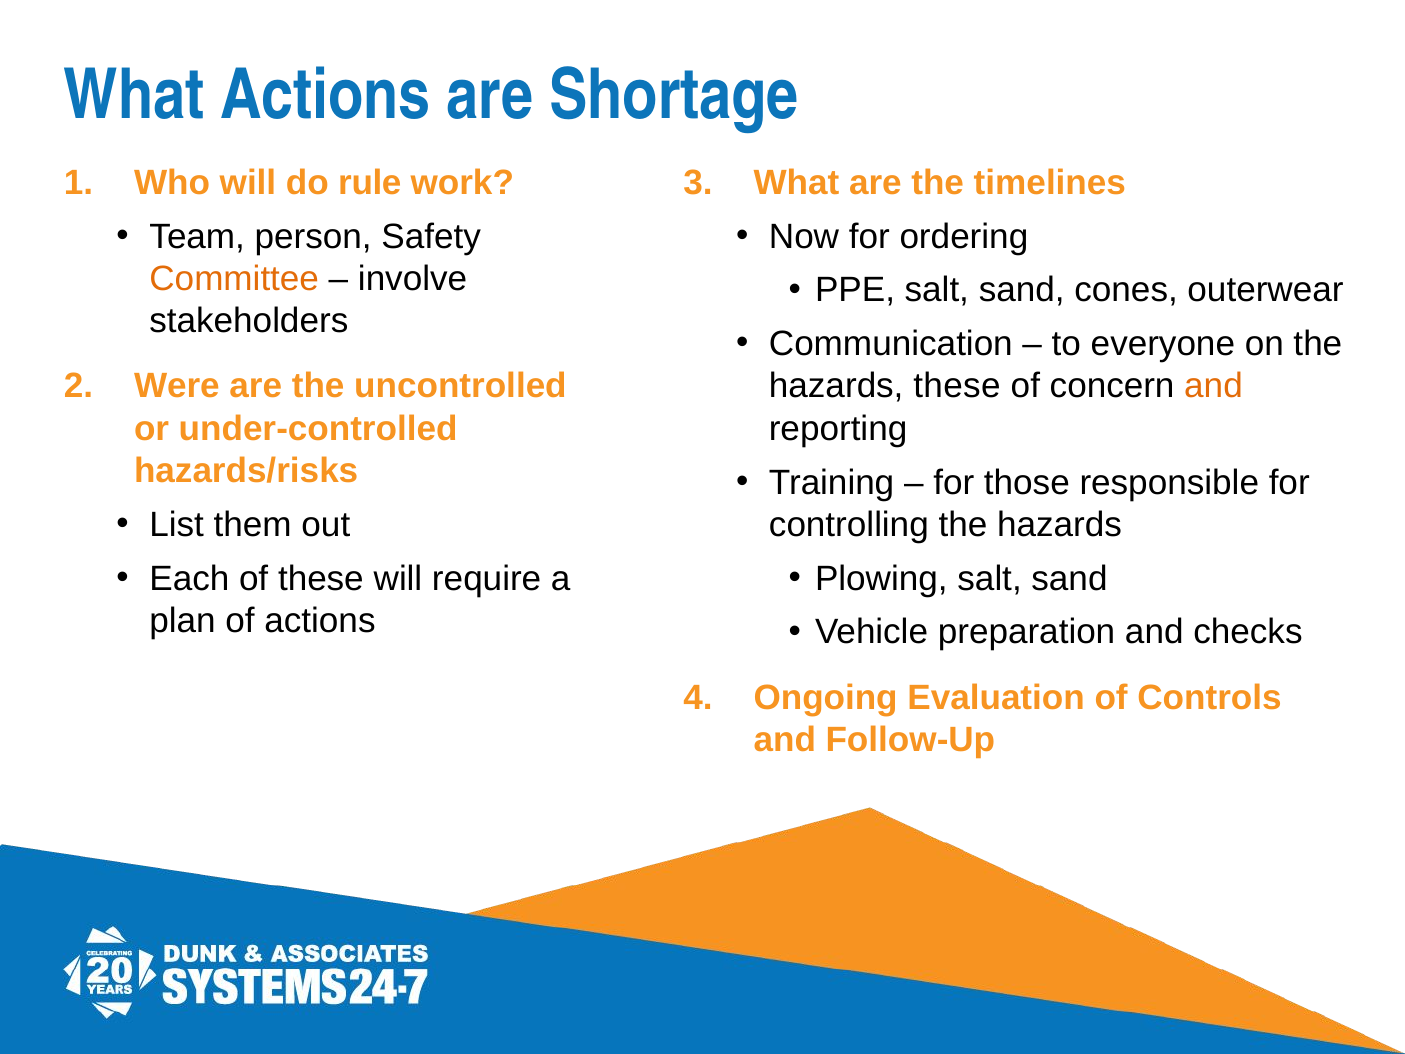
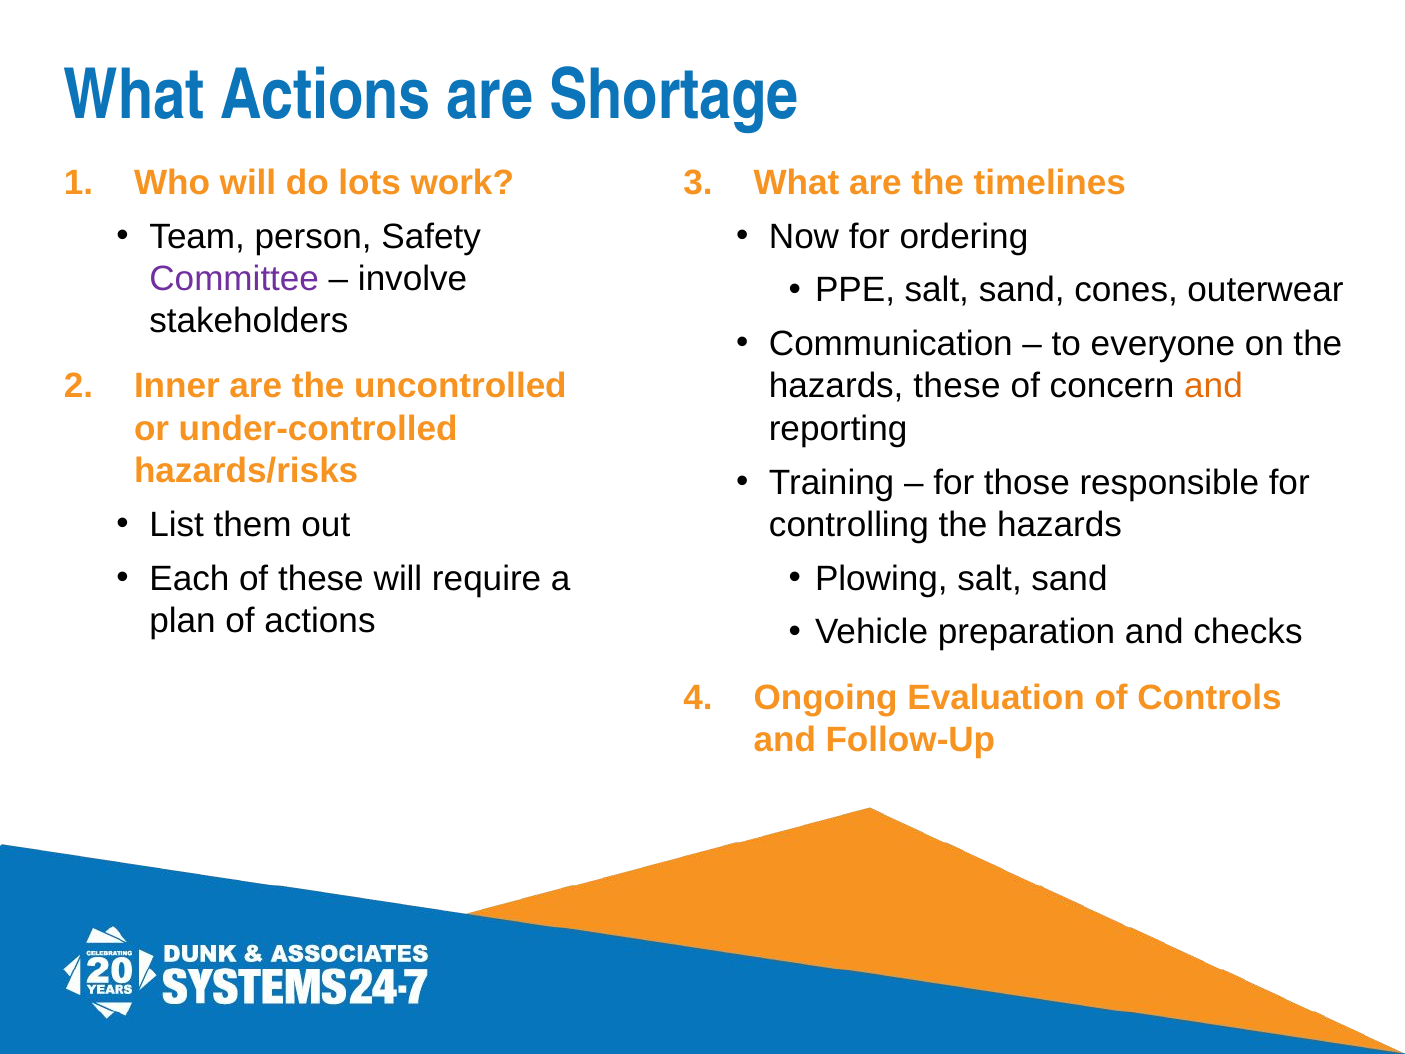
rule: rule -> lots (370, 183)
Committee colour: orange -> purple (234, 279)
Were: Were -> Inner (177, 386)
